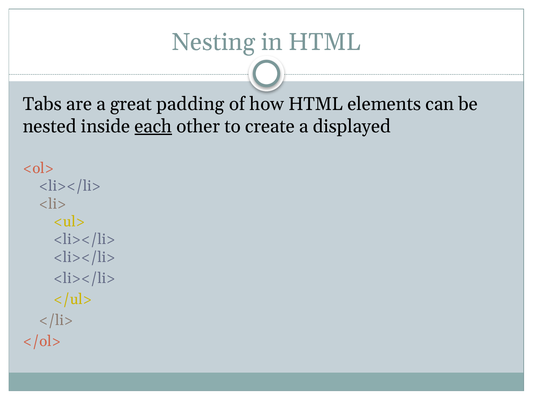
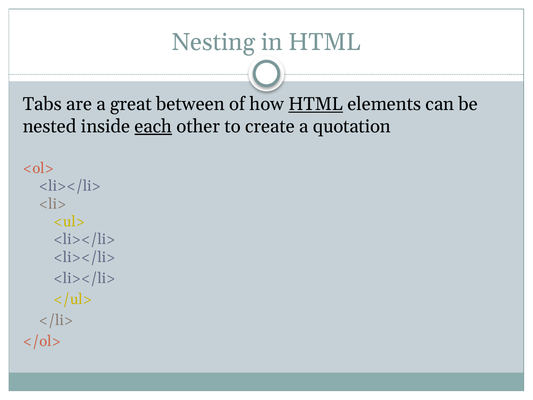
padding: padding -> between (190, 104)
HTML underline: none -> present (316, 104)
displayed: displayed -> quotation (352, 126)
